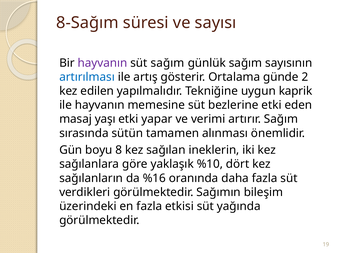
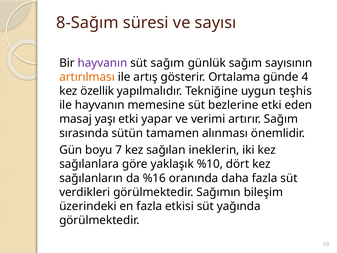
artırılması colour: blue -> orange (87, 77)
2: 2 -> 4 (305, 77)
edilen: edilen -> özellik (97, 91)
kaprik: kaprik -> teşhis (295, 91)
8: 8 -> 7 (119, 150)
